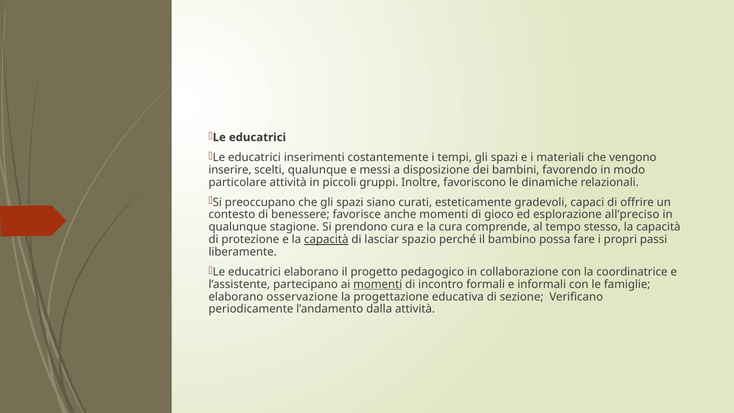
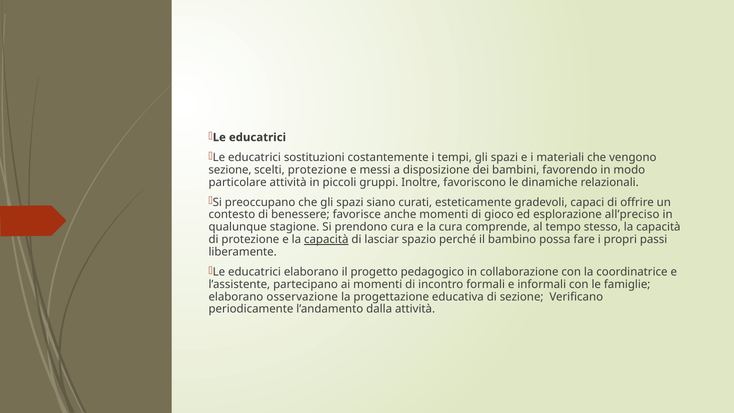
inserimenti: inserimenti -> sostituzioni (314, 157)
inserire: inserire -> sezione (230, 170)
scelti qualunque: qualunque -> protezione (317, 170)
momenti underline: present -> none (378, 284)
